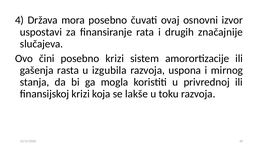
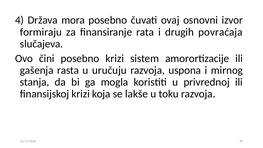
uspostavi: uspostavi -> formiraju (41, 32)
značajnije: značajnije -> povraćaja (220, 32)
izgubila: izgubila -> uručuju (109, 70)
